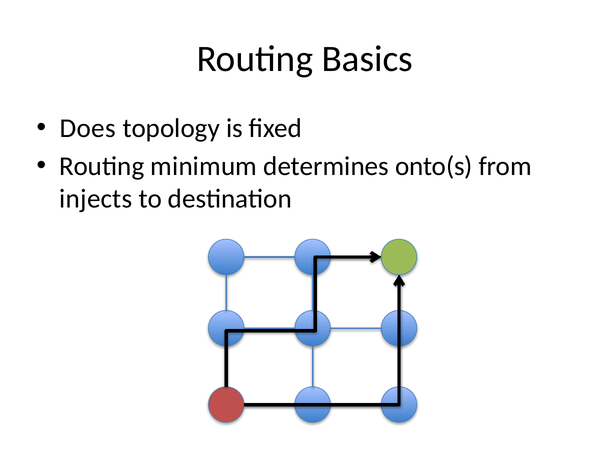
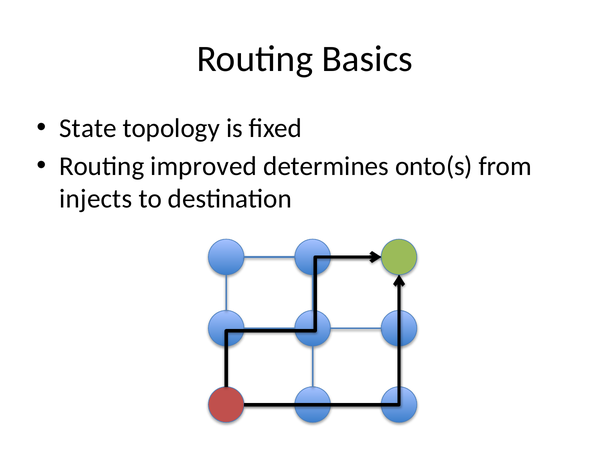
Does: Does -> State (88, 128)
minimum: minimum -> improved (204, 166)
